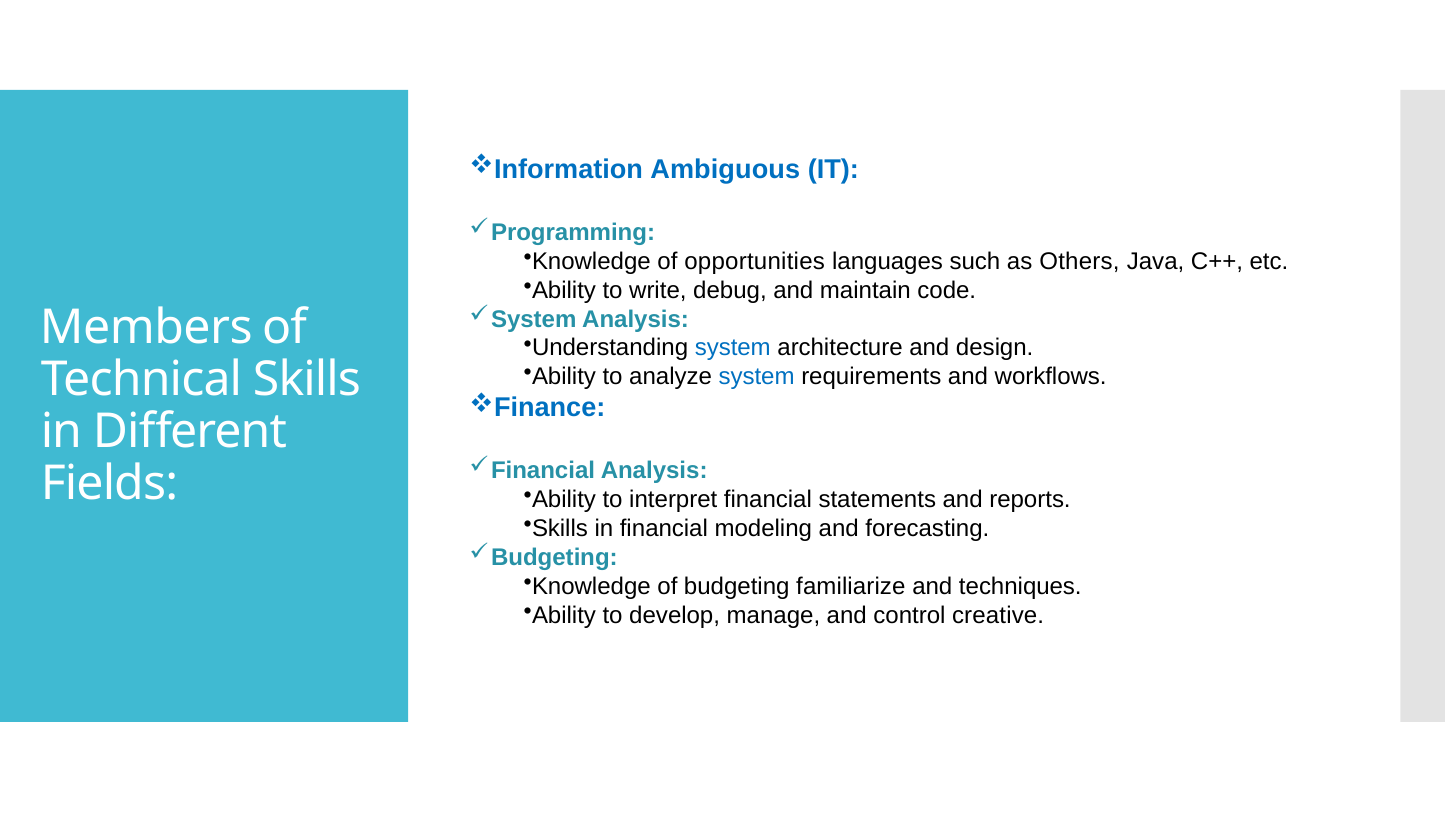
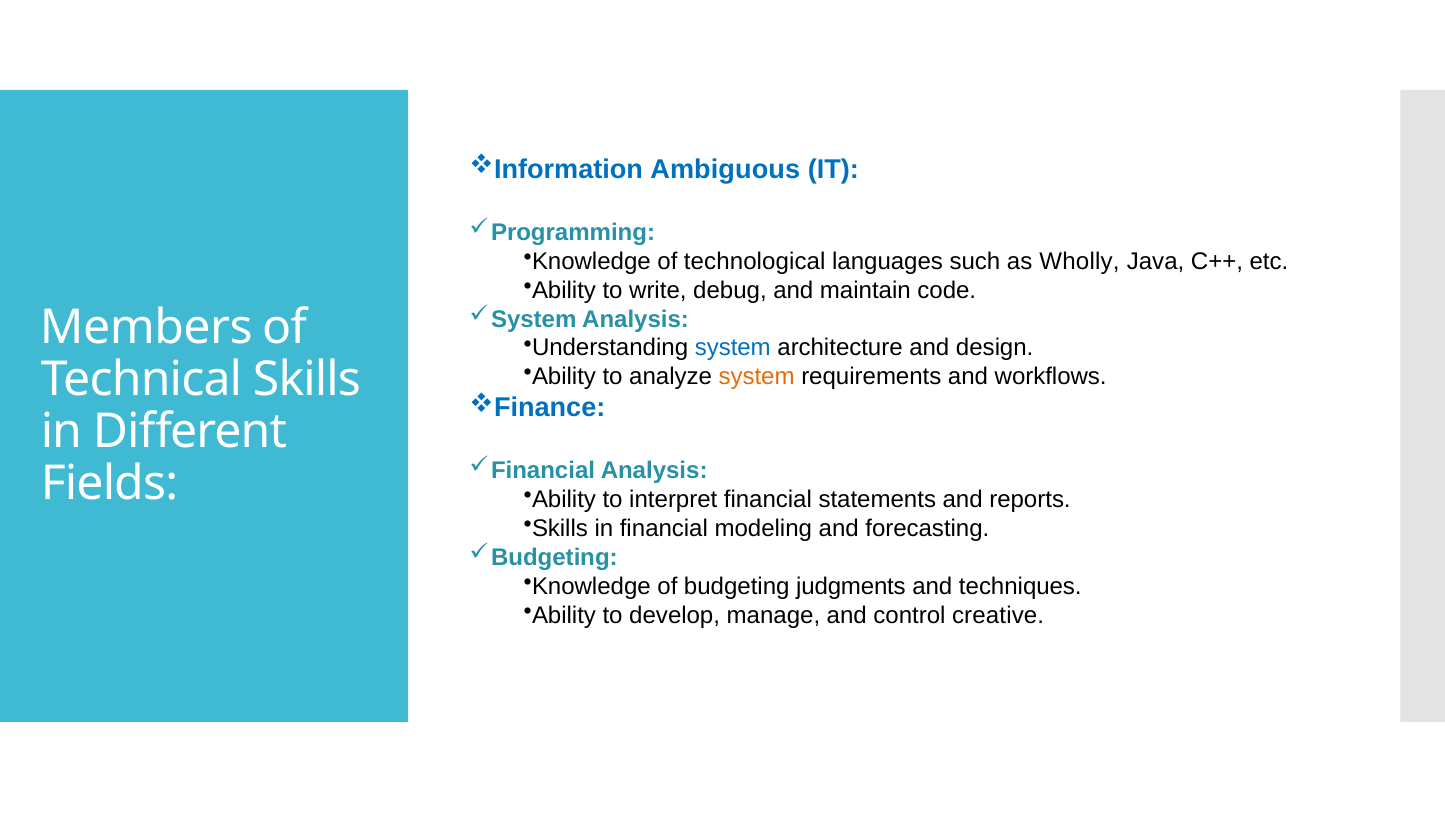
opportunities: opportunities -> technological (755, 261)
Others: Others -> Wholly (1079, 261)
system colour: blue -> orange (757, 377)
familiarize: familiarize -> judgments (851, 586)
